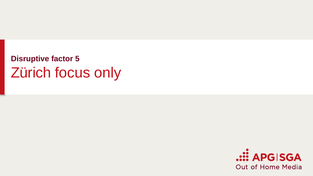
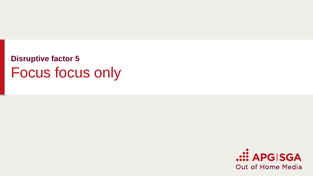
Zürich: Zürich -> Focus (31, 73)
